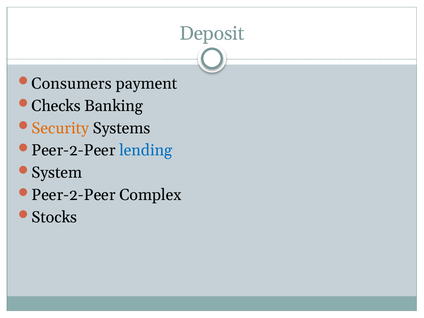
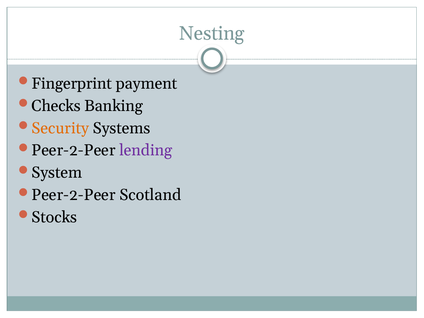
Deposit: Deposit -> Nesting (212, 33)
Consumers: Consumers -> Fingerprint (72, 84)
lending colour: blue -> purple (146, 150)
Complex: Complex -> Scotland (150, 195)
